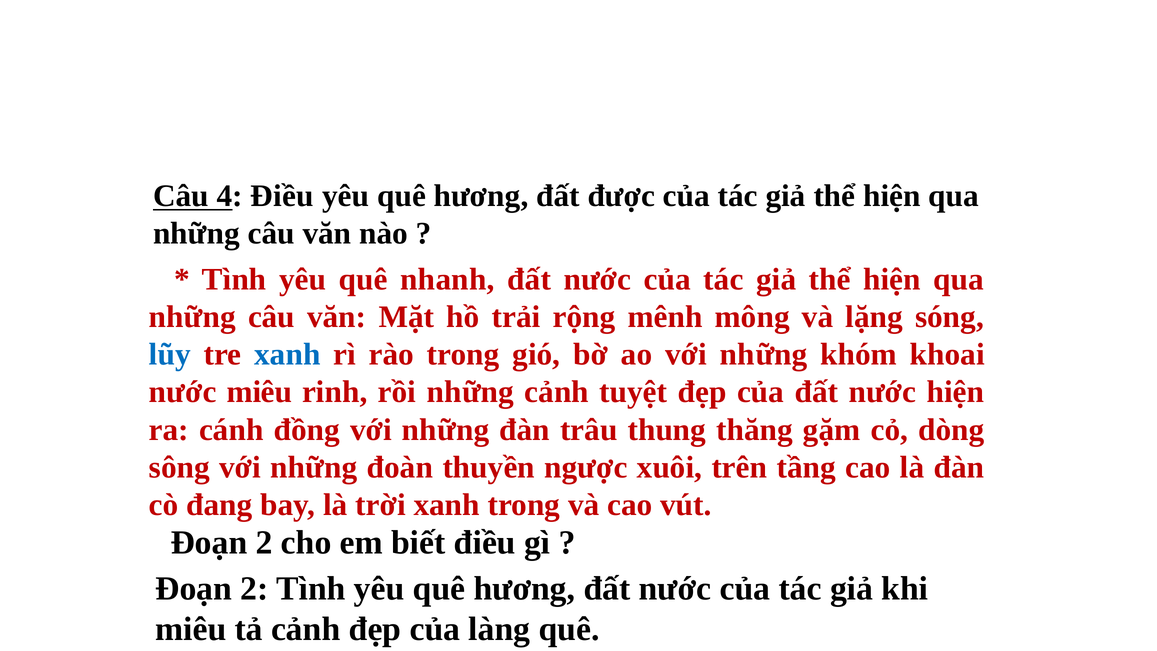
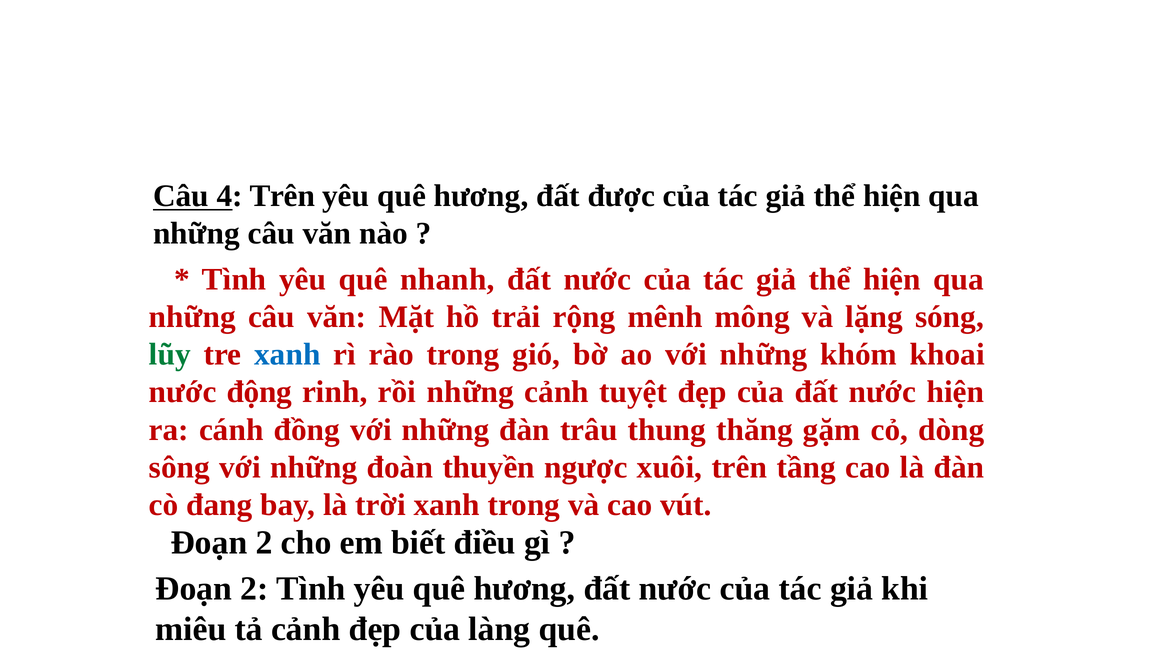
4 Điều: Điều -> Trên (282, 196)
lũy colour: blue -> green (170, 354)
nước miêu: miêu -> động (259, 392)
